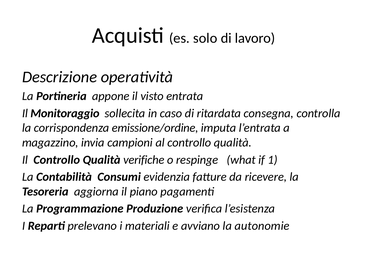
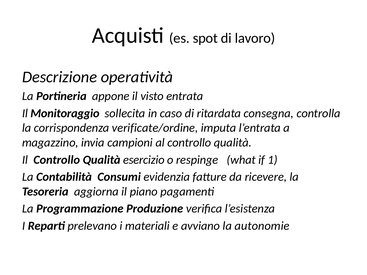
solo: solo -> spot (205, 38)
emissione/ordine: emissione/ordine -> verificate/ordine (155, 128)
verifiche: verifiche -> esercizio (144, 160)
